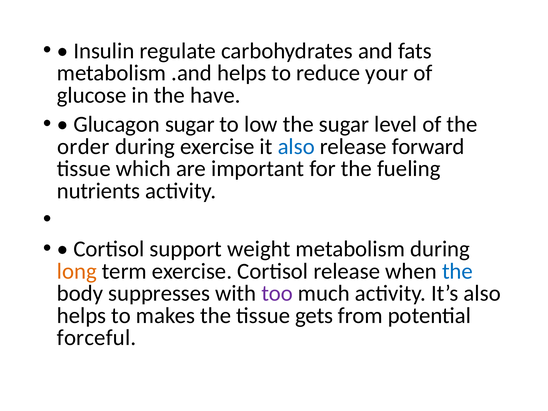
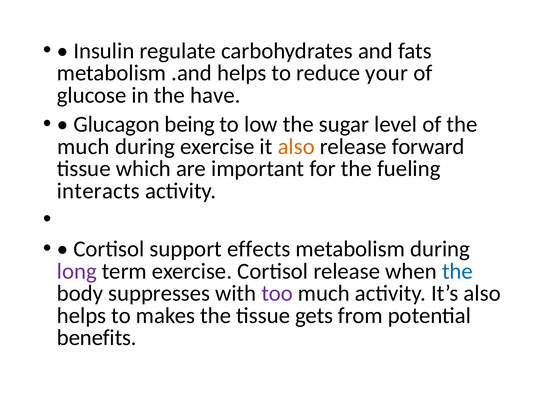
Glucagon sugar: sugar -> being (190, 124)
order: order -> much (83, 147)
also colour: blue -> orange (296, 147)
nutrients: nutrients -> interacts (98, 191)
weight: weight -> effects (259, 249)
long colour: orange -> purple (77, 271)
forceful: forceful -> benefits (97, 338)
